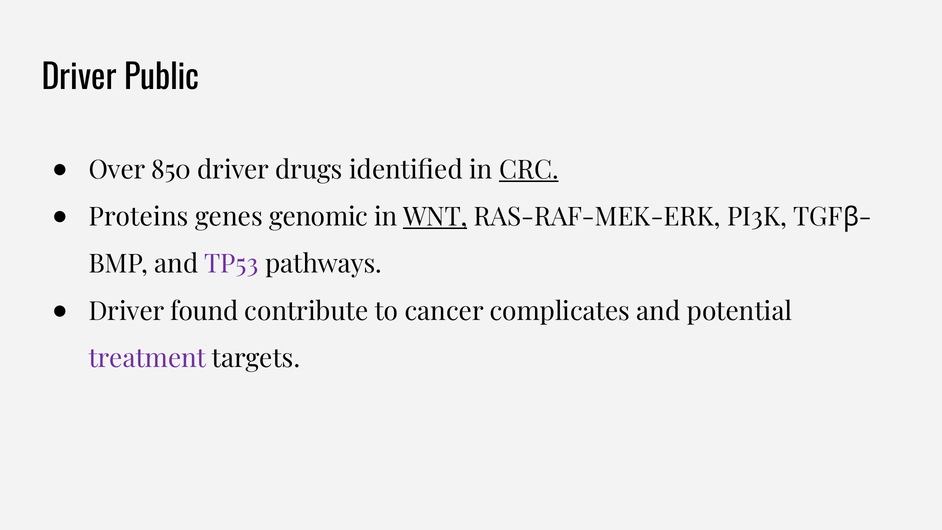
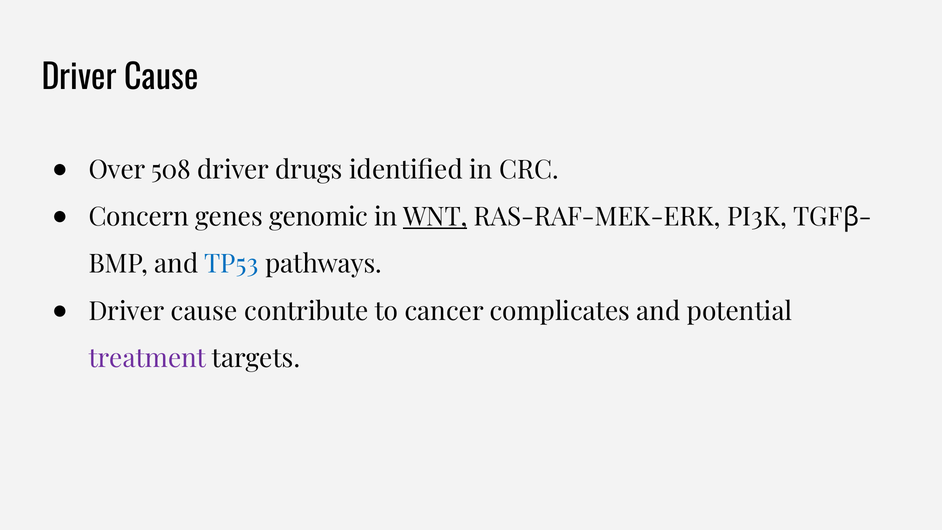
Public: Public -> Cause (161, 78)
850: 850 -> 508 (171, 170)
CRC underline: present -> none (529, 170)
Proteins: Proteins -> Concern (139, 217)
TP53 colour: purple -> blue (231, 264)
found: found -> cause (204, 311)
